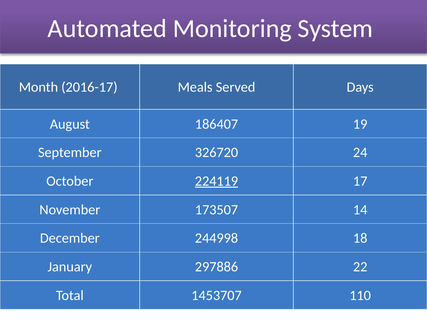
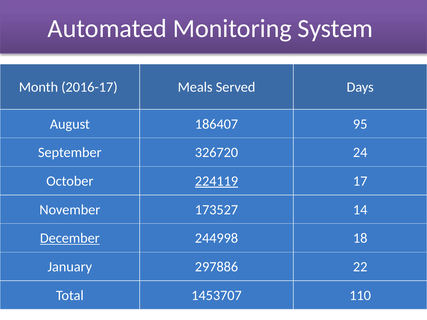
19: 19 -> 95 (360, 124)
173507: 173507 -> 173527 (216, 210)
December underline: none -> present (70, 238)
